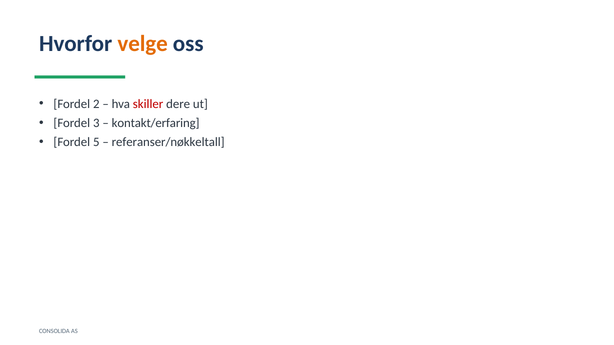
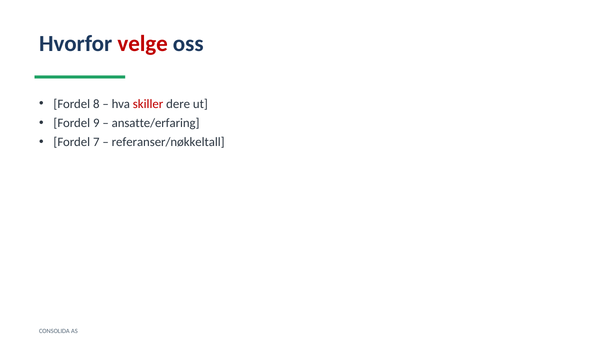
velge colour: orange -> red (143, 44)
2: 2 -> 8 (96, 104)
3: 3 -> 9 (96, 123)
kontakt/erfaring: kontakt/erfaring -> ansatte/erfaring (156, 123)
5: 5 -> 7 (96, 142)
